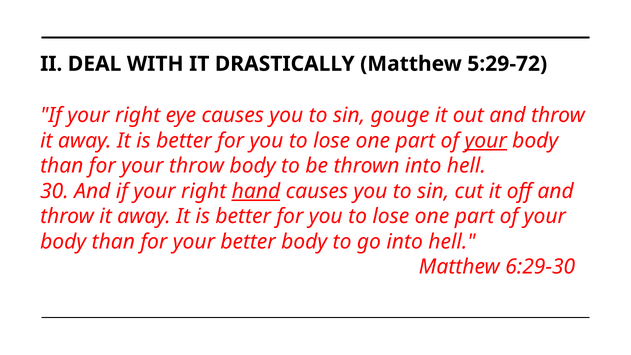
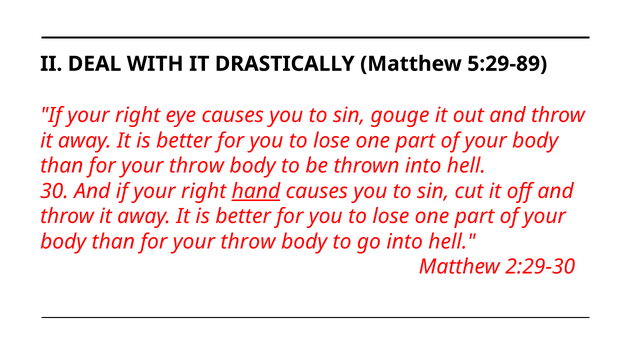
5:29-72: 5:29-72 -> 5:29-89 (507, 64)
your underline: present -> none (486, 141)
better: better -> throw (248, 242)
6:29-30: 6:29-30 -> 2:29-30 (540, 267)
